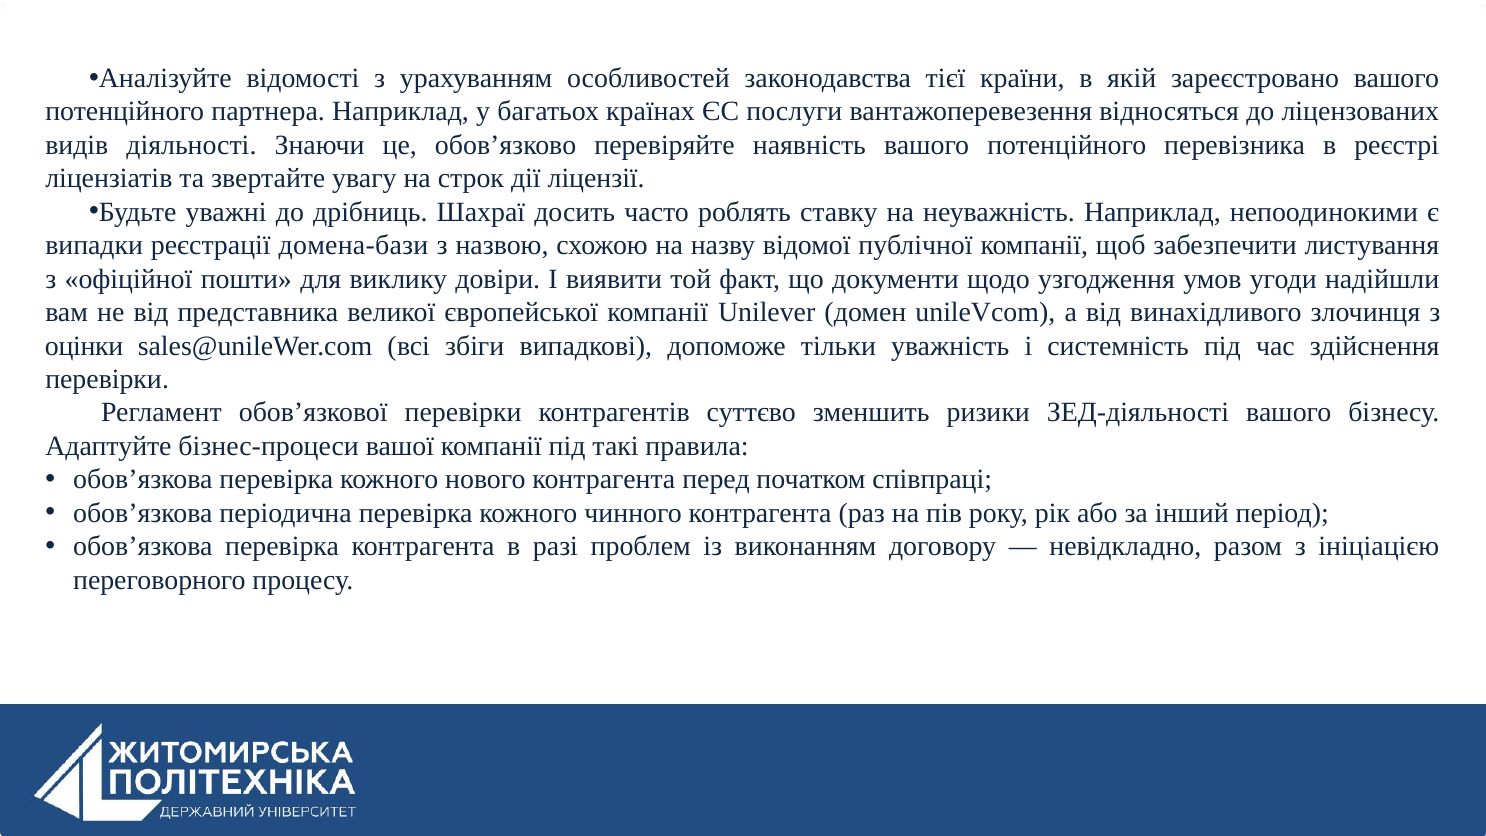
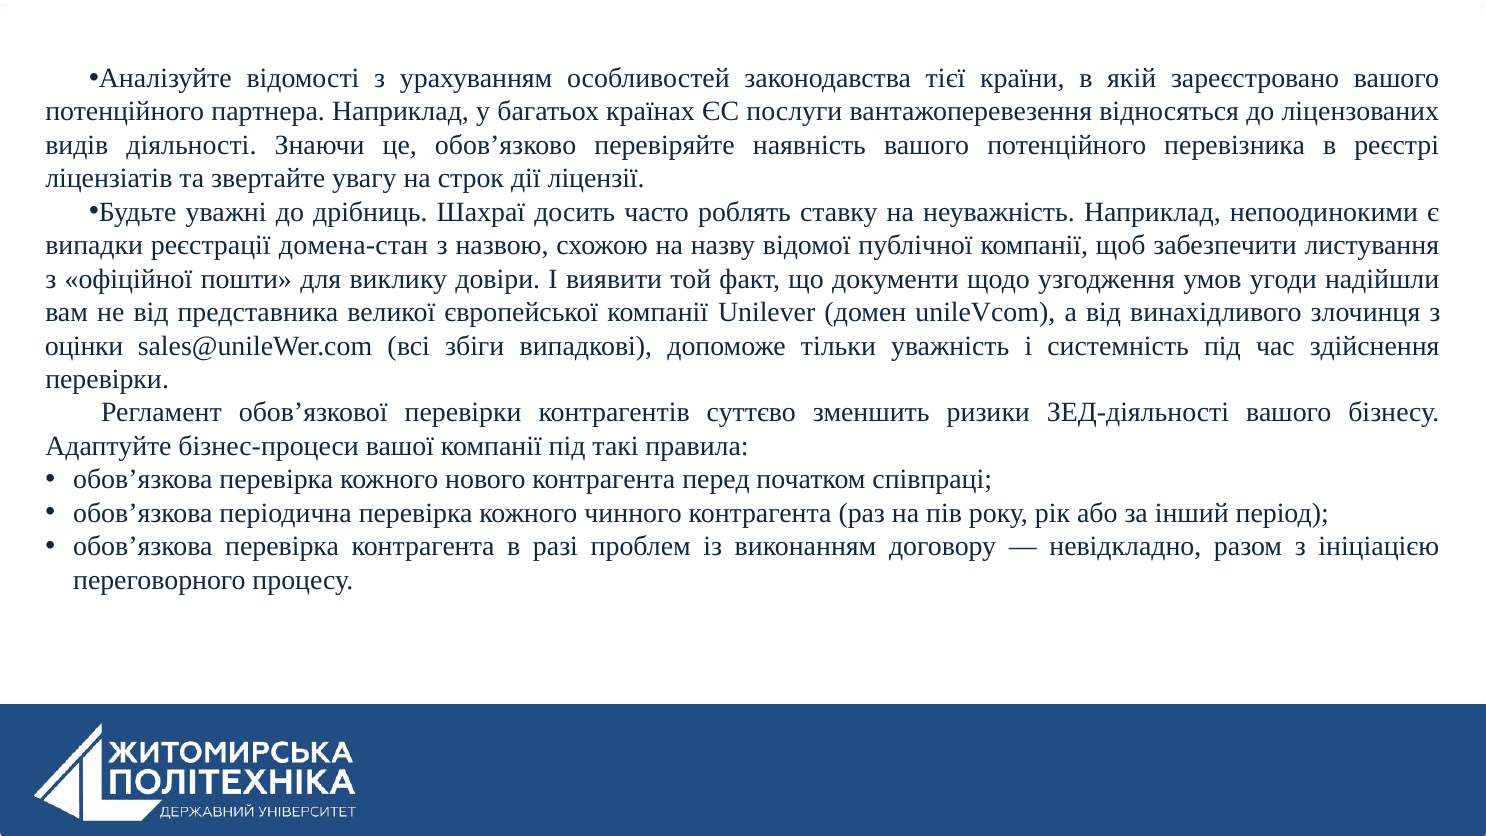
домена-бази: домена-бази -> домена-стан (354, 246)
